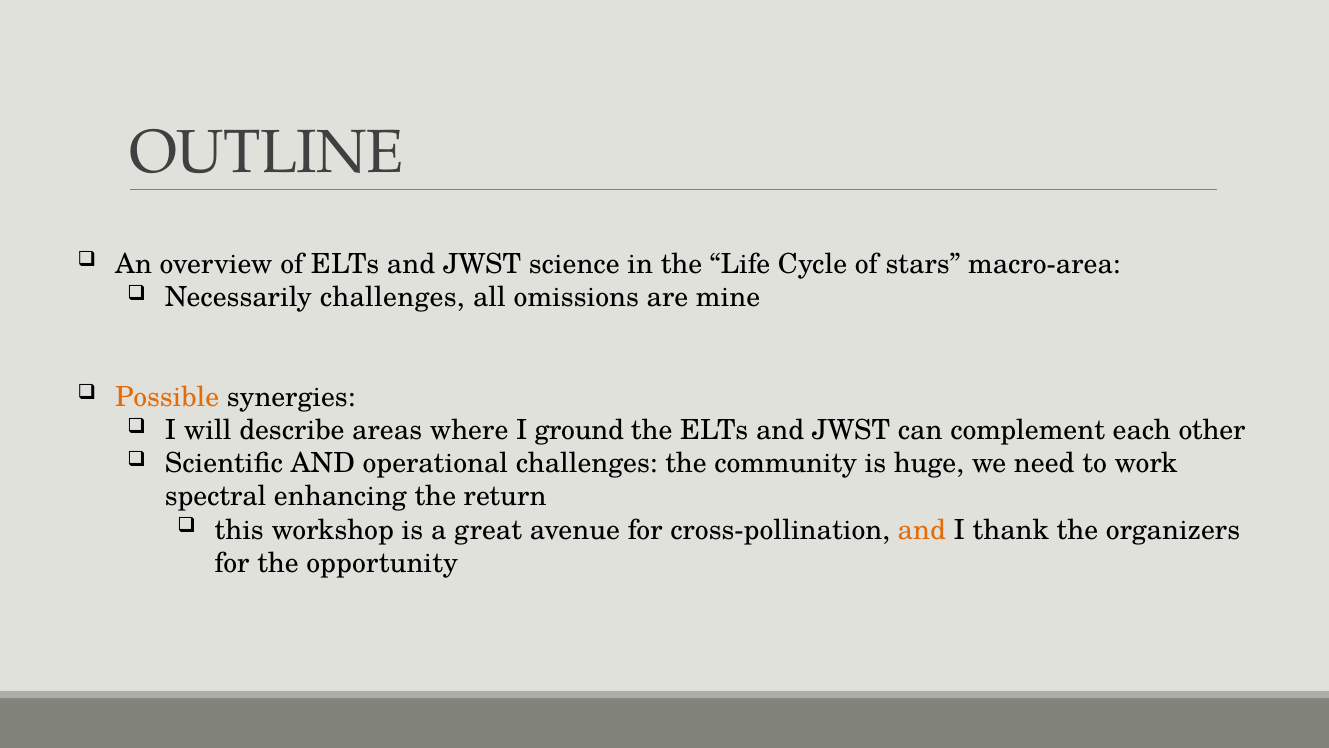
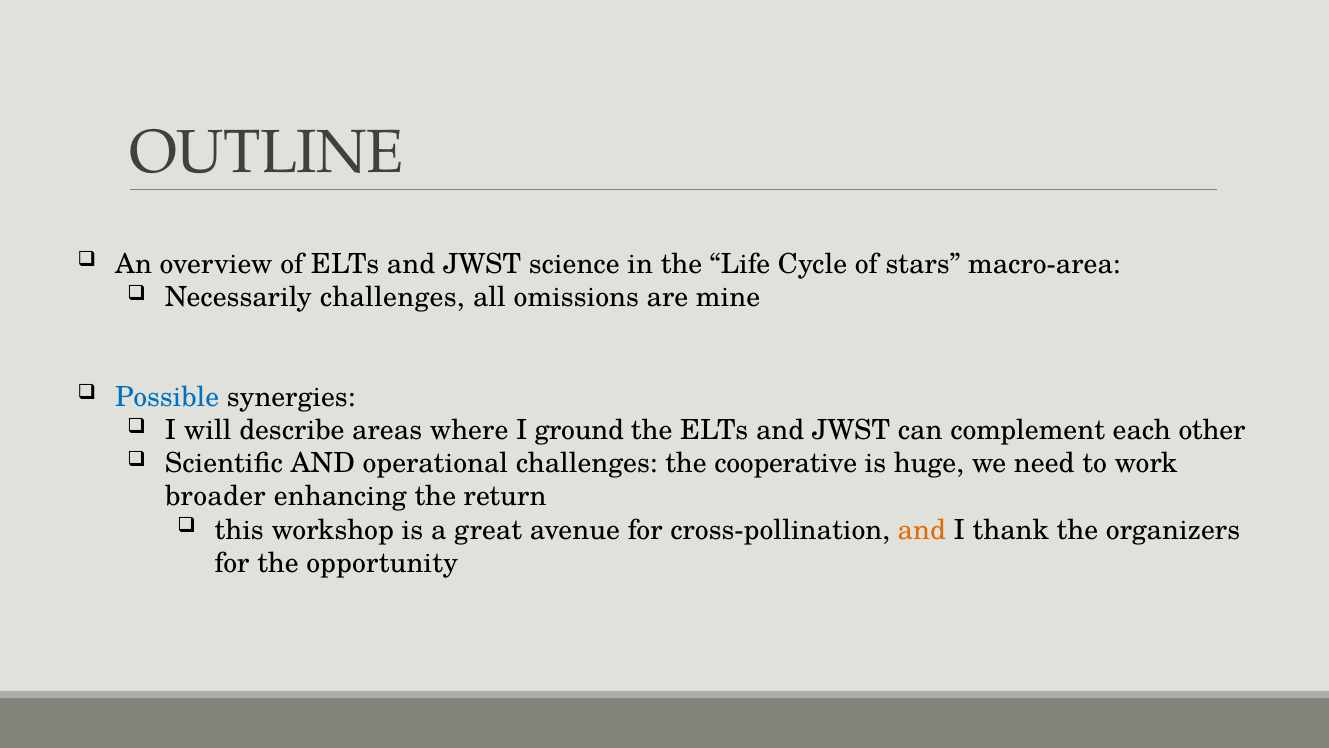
Possible colour: orange -> blue (167, 397)
community: community -> cooperative (786, 463)
spectral: spectral -> broader (215, 496)
